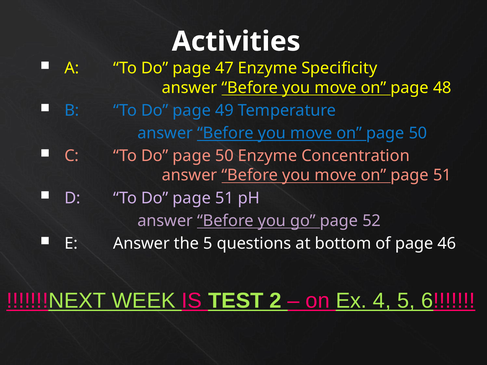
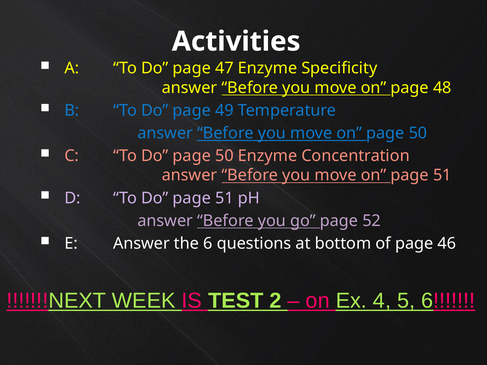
the 5: 5 -> 6 (208, 244)
